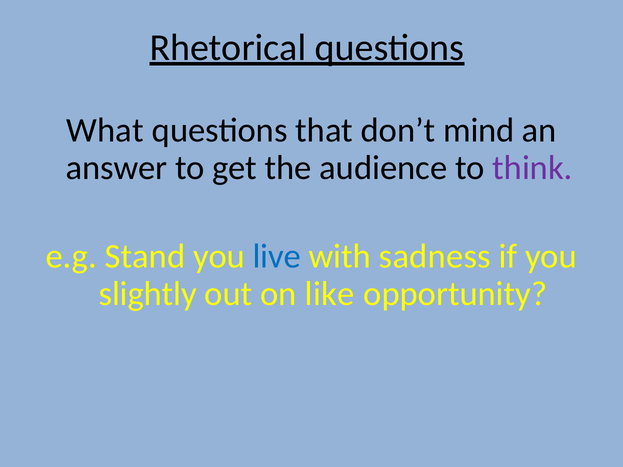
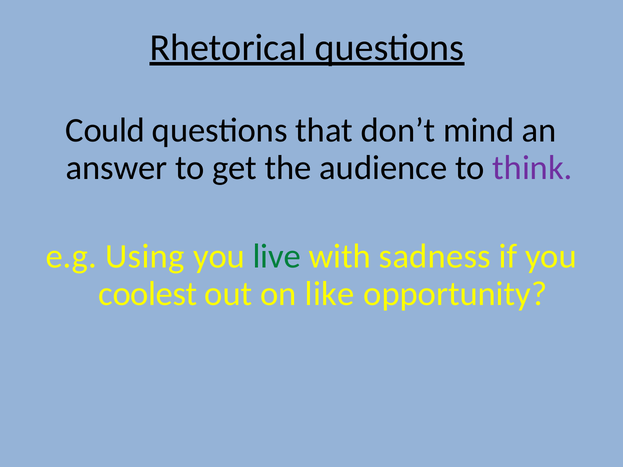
What: What -> Could (105, 131)
Stand: Stand -> Using (145, 256)
live colour: blue -> green (277, 256)
slightly: slightly -> coolest (148, 294)
